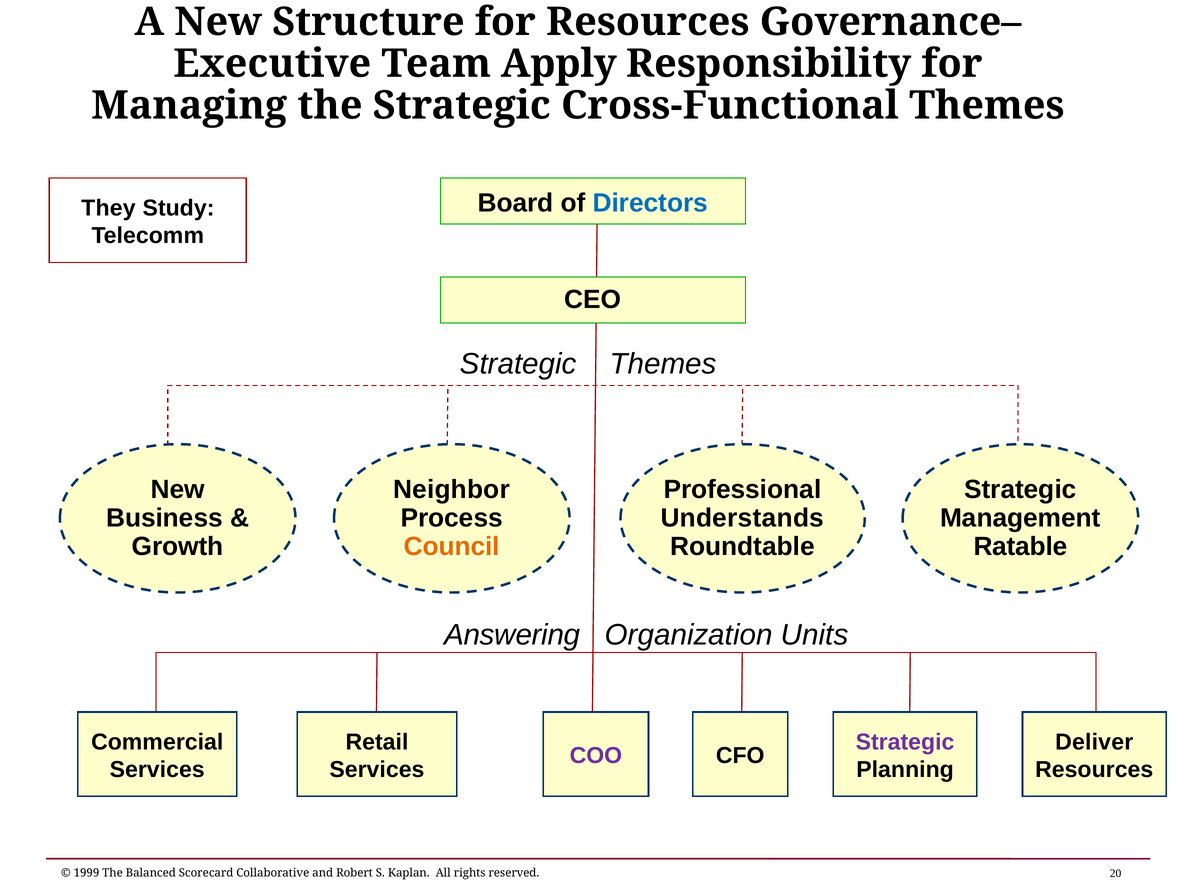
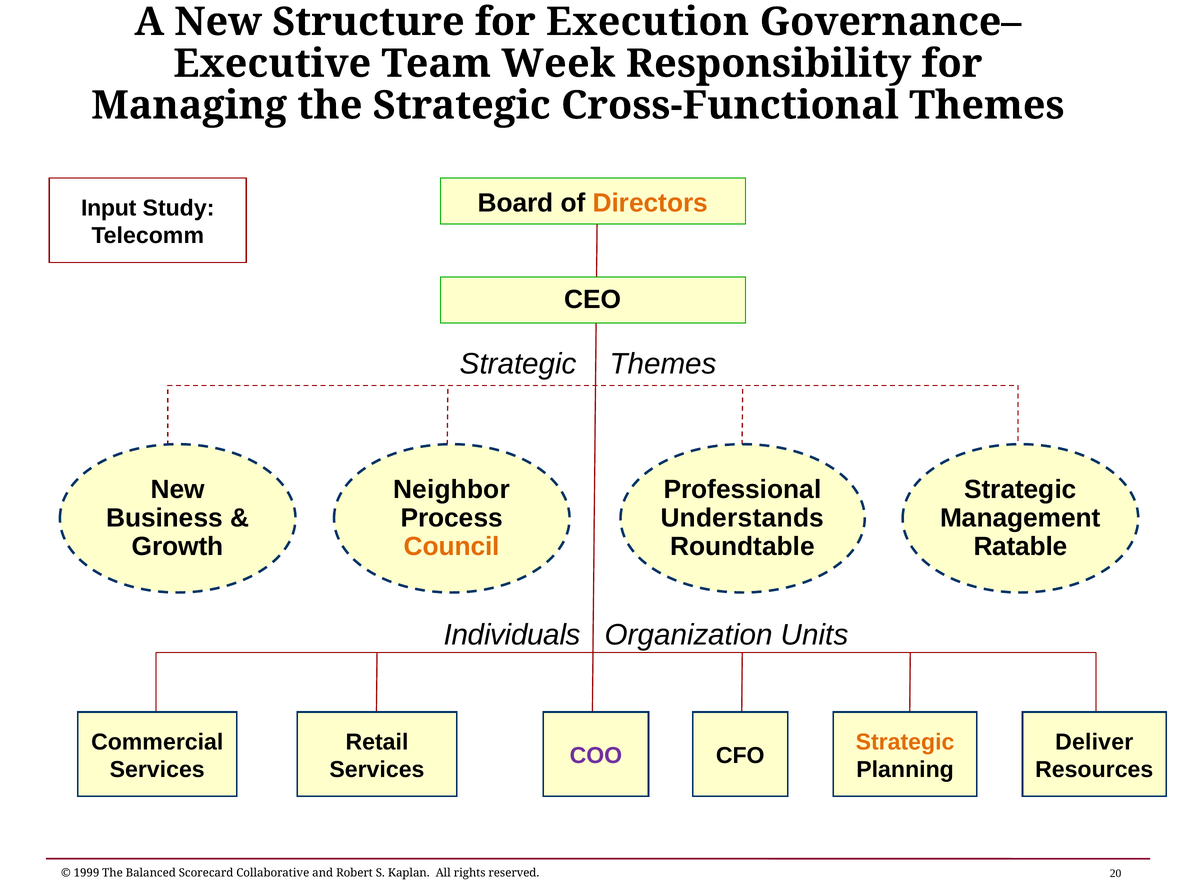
for Resources: Resources -> Execution (648, 22)
Apply: Apply -> Week (558, 64)
Directors colour: blue -> orange (650, 203)
They: They -> Input (109, 208)
Answering: Answering -> Individuals (512, 635)
Strategic colour: purple -> orange (905, 742)
